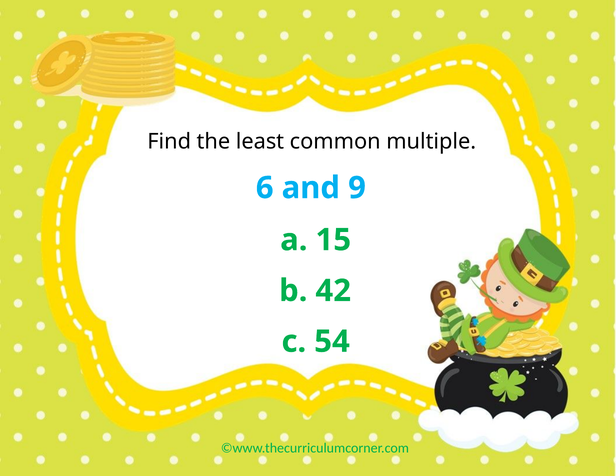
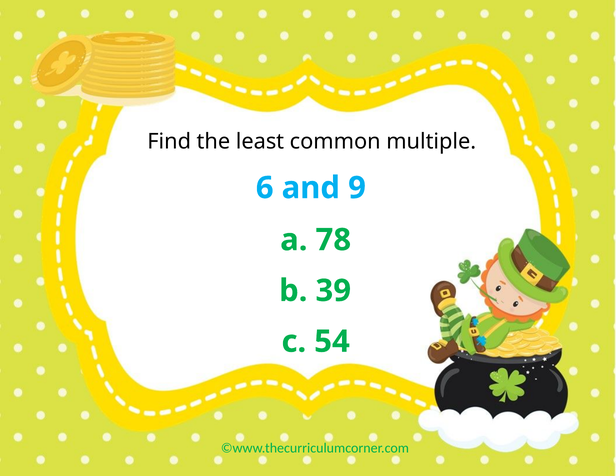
15: 15 -> 78 (333, 240)
42: 42 -> 39 (333, 291)
